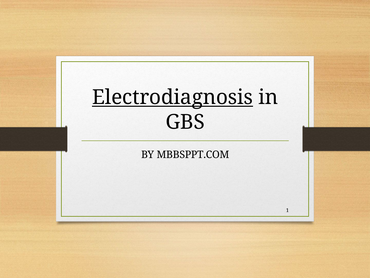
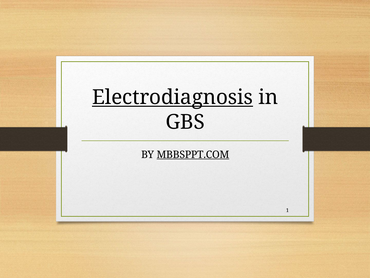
MBBSPPT.COM underline: none -> present (193, 154)
